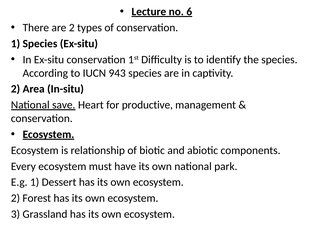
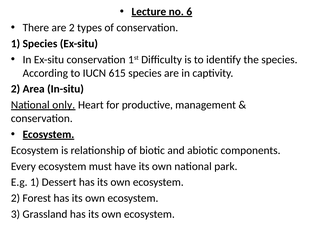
943: 943 -> 615 (117, 73)
save: save -> only (64, 105)
